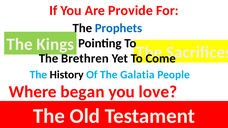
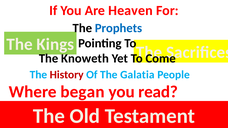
Provide: Provide -> Heaven (130, 10)
Brethren: Brethren -> Knoweth (85, 59)
History colour: black -> red (67, 75)
love: love -> read (158, 92)
